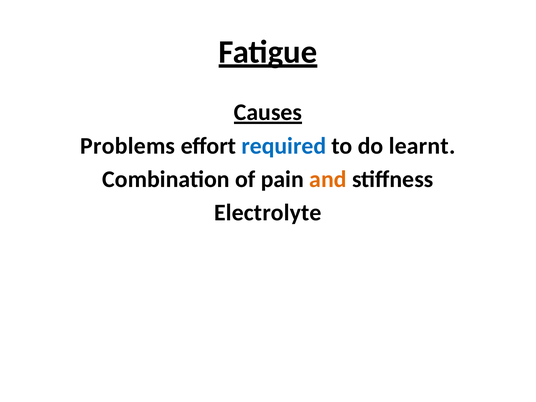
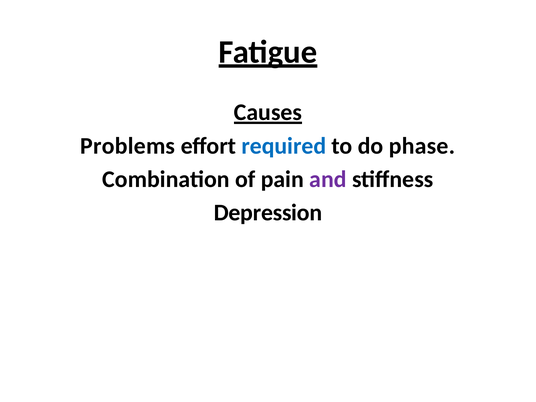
learnt: learnt -> phase (422, 146)
and colour: orange -> purple (328, 179)
Electrolyte: Electrolyte -> Depression (268, 213)
